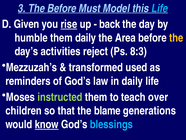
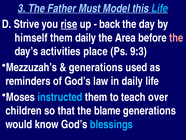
The Before: Before -> Father (62, 8)
Given: Given -> Strive (26, 24)
humble: humble -> himself (31, 38)
the colour: yellow -> pink (176, 38)
reject: reject -> place (95, 51)
8:3: 8:3 -> 9:3 (138, 51)
transformed: transformed -> generations (96, 67)
instructed colour: light green -> light blue (60, 97)
know underline: present -> none (47, 124)
